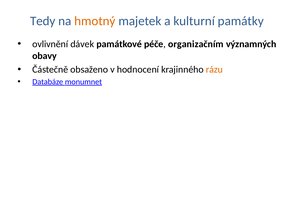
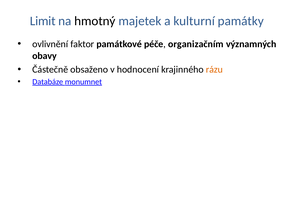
Tedy: Tedy -> Limit (43, 21)
hmotný colour: orange -> black (95, 21)
dávek: dávek -> faktor (82, 44)
